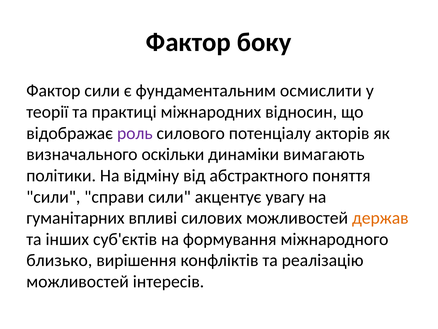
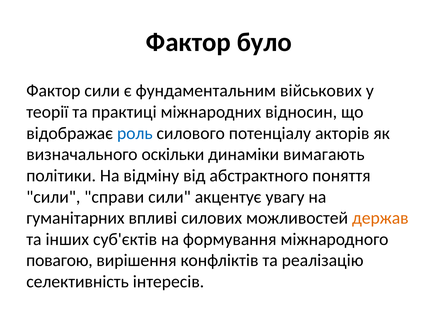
боку: боку -> було (264, 42)
осмислити: осмислити -> військових (321, 91)
роль colour: purple -> blue (135, 133)
близько: близько -> повагою (59, 260)
можливостей: можливостей -> селективність (78, 281)
